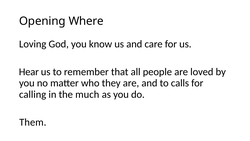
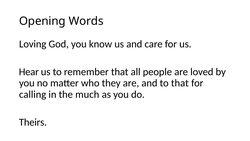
Where: Where -> Words (86, 21)
to calls: calls -> that (180, 83)
Them: Them -> Theirs (33, 122)
